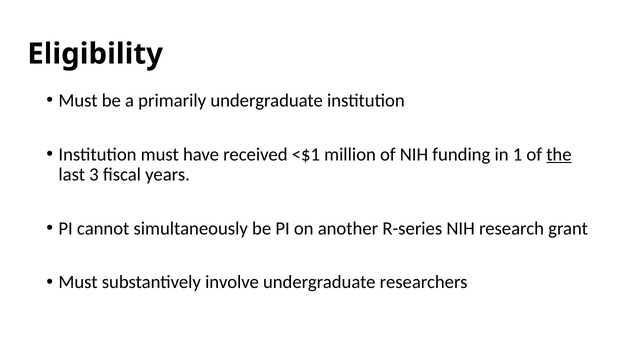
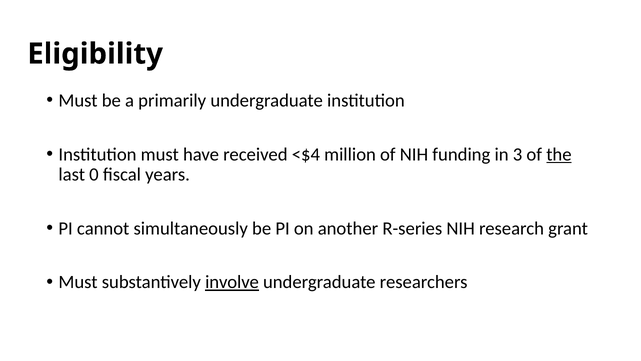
<$1: <$1 -> <$4 (306, 154)
1: 1 -> 3 (518, 154)
3: 3 -> 0 (94, 174)
involve underline: none -> present (232, 282)
